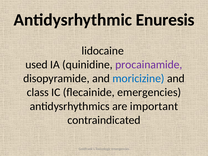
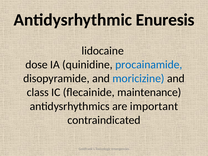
used: used -> dose (37, 65)
procainamide colour: purple -> blue (149, 65)
flecainide emergencies: emergencies -> maintenance (149, 92)
